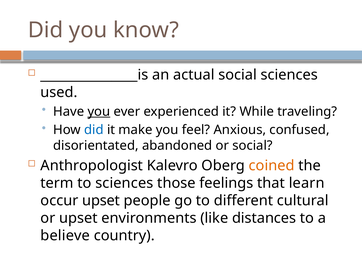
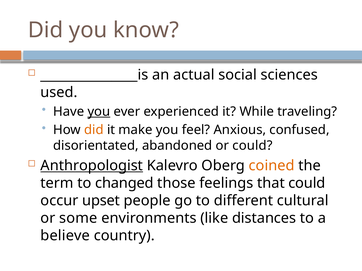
did colour: blue -> orange (94, 130)
or social: social -> could (252, 146)
Anthropologist underline: none -> present (92, 166)
to sciences: sciences -> changed (124, 183)
that learn: learn -> could (307, 183)
or upset: upset -> some (78, 218)
